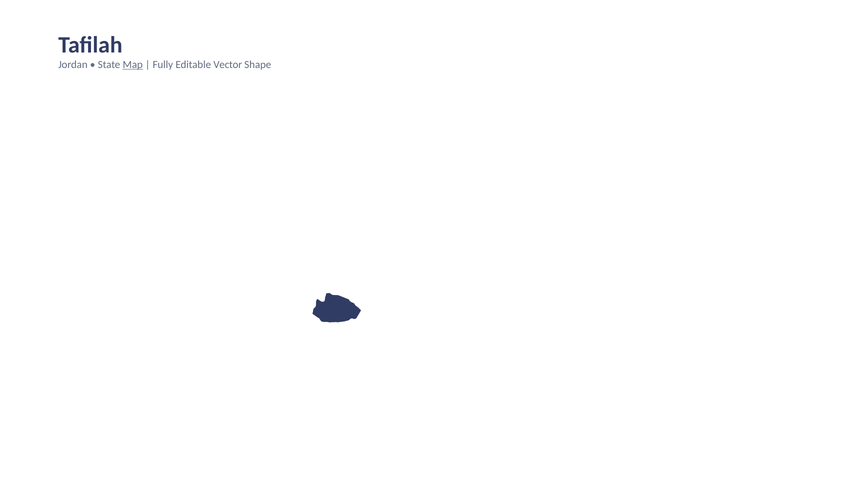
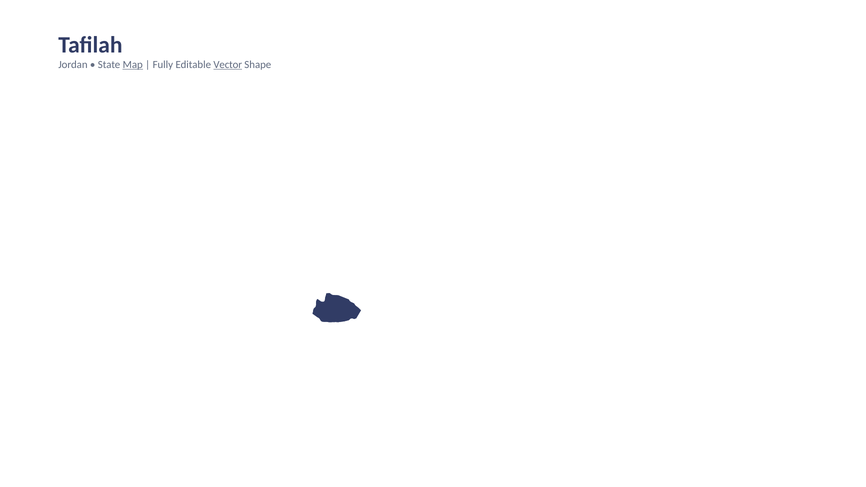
Vector underline: none -> present (228, 65)
